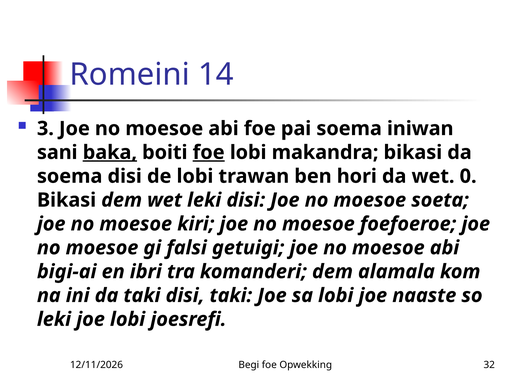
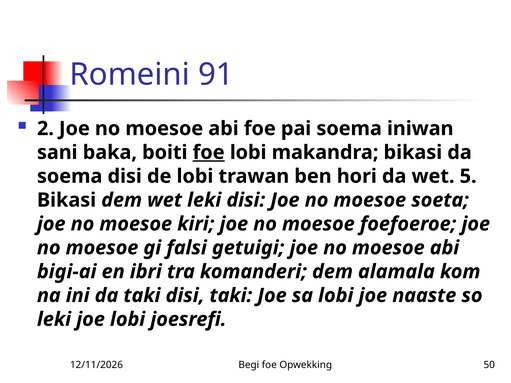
14: 14 -> 91 (216, 75)
3: 3 -> 2 (45, 129)
baka underline: present -> none (110, 152)
0: 0 -> 5 (468, 176)
32: 32 -> 50 (489, 365)
